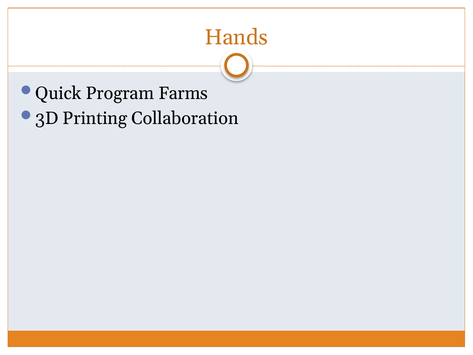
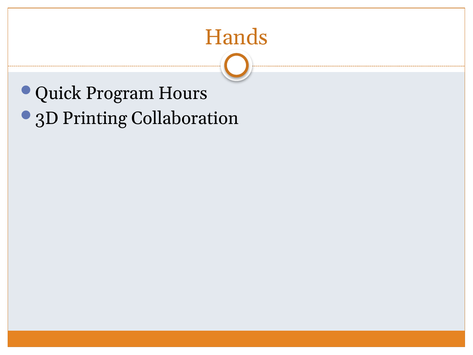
Farms: Farms -> Hours (183, 93)
